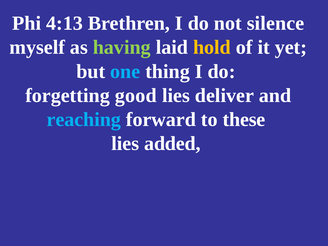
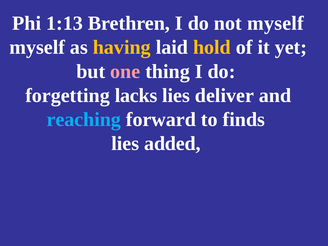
4:13: 4:13 -> 1:13 (64, 23)
not silence: silence -> myself (275, 23)
having colour: light green -> yellow (122, 47)
one colour: light blue -> pink (125, 71)
good: good -> lacks (136, 95)
these: these -> finds (244, 119)
